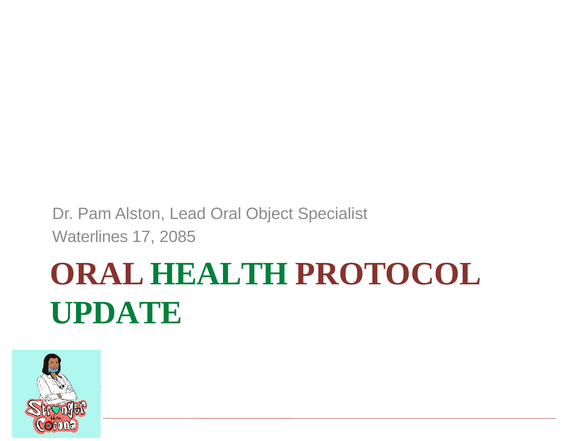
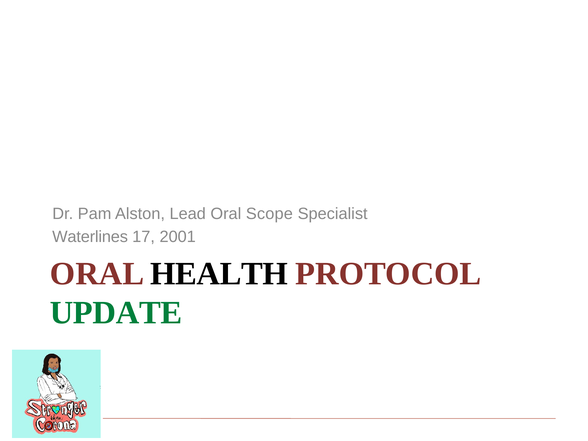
Object: Object -> Scope (269, 214)
2085: 2085 -> 2001 (178, 237)
HEALTH colour: green -> black (219, 274)
